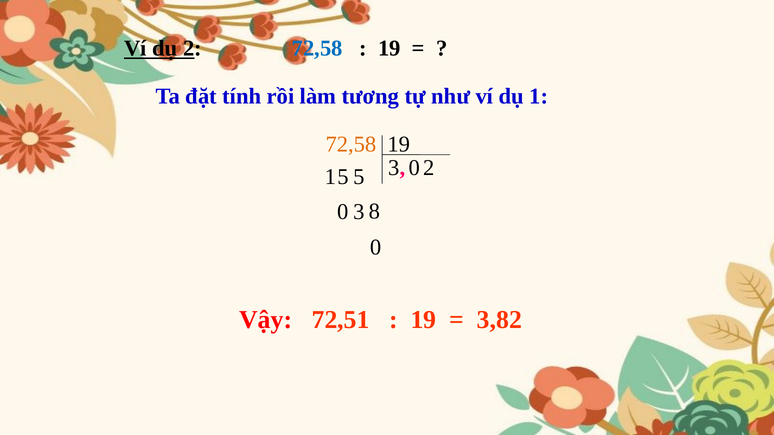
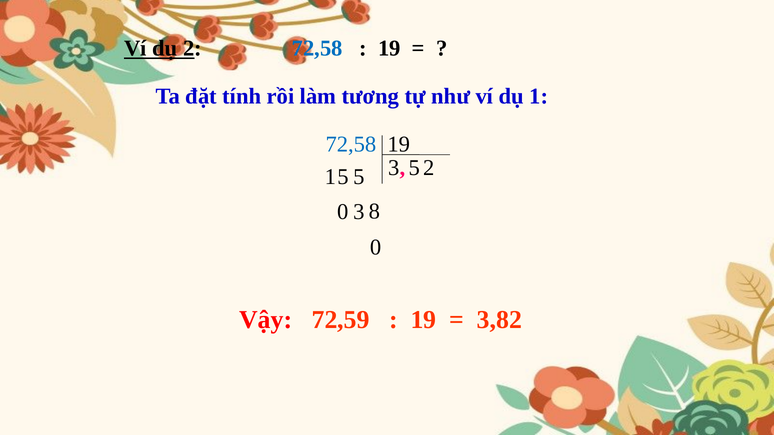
72,58 colour: orange -> blue (351, 145)
5 0: 0 -> 5 (414, 168)
72,51: 72,51 -> 72,59 (341, 320)
